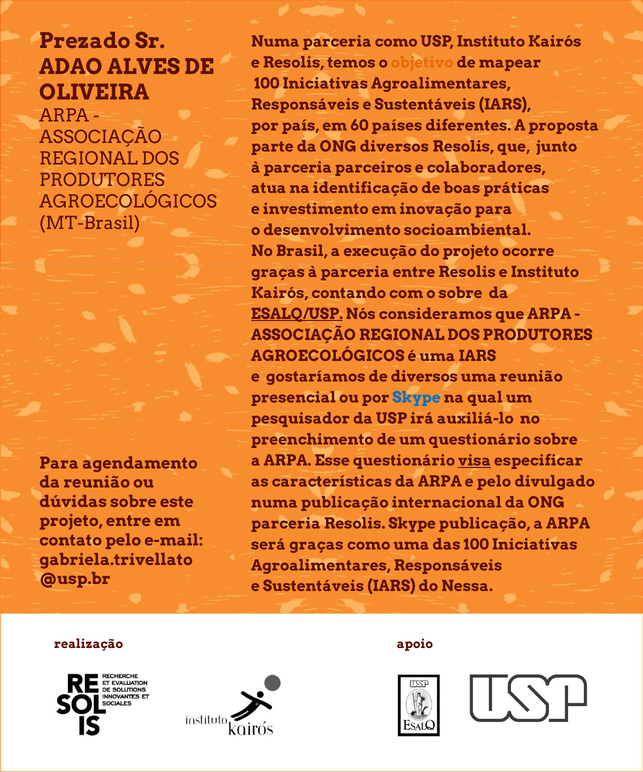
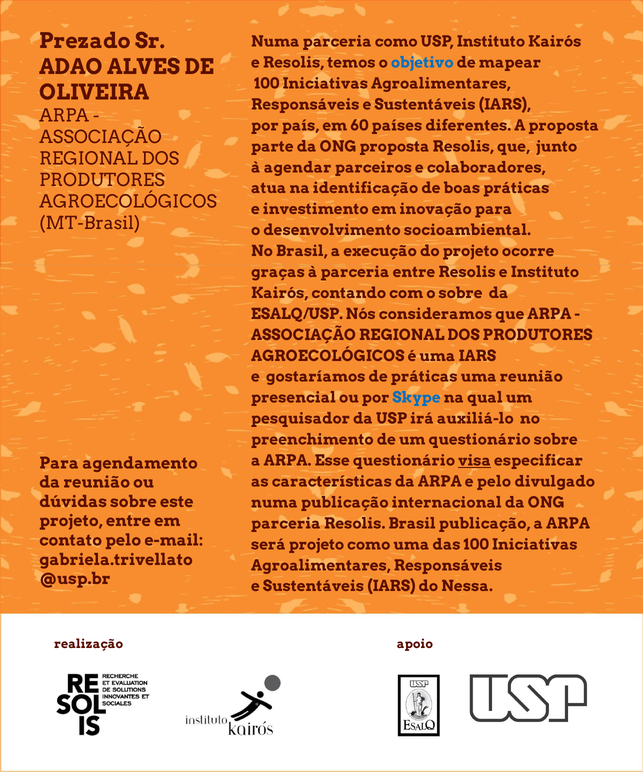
objetivo colour: orange -> blue (422, 63)
ONG diversos: diversos -> proposta (395, 146)
parceria: parceria -> agendar (298, 167)
ESALQ/USP underline: present -> none (297, 314)
de diversos: diversos -> práticas (424, 377)
Resolis Skype: Skype -> Brasil (412, 523)
será graças: graças -> projeto (317, 544)
